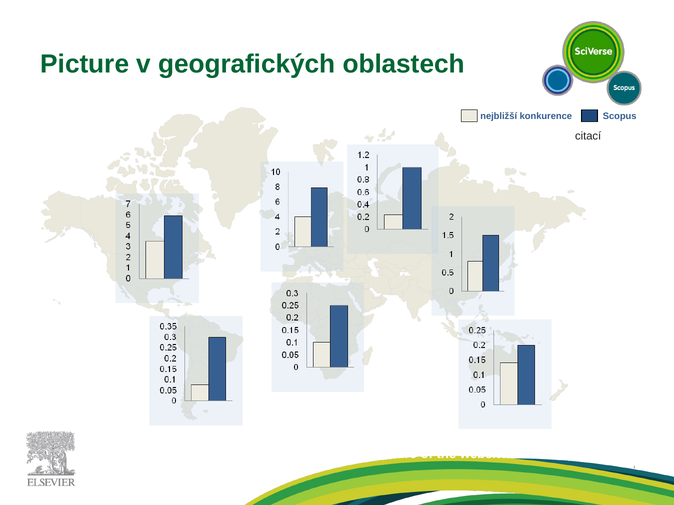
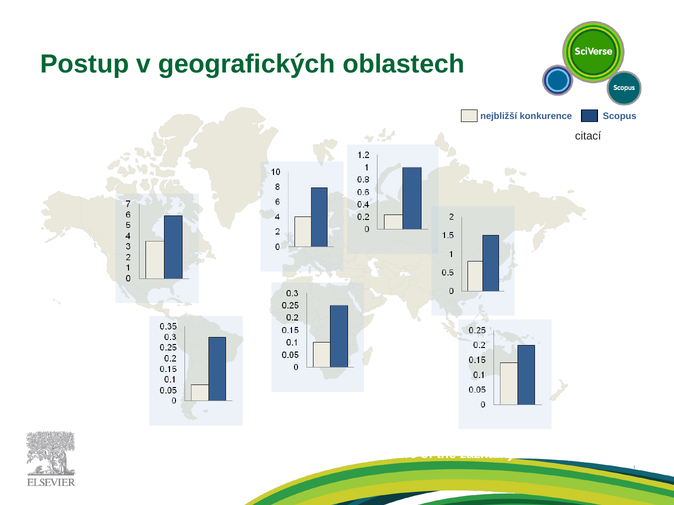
Picture: Picture -> Postup (85, 64)
websites: websites -> záznamy (487, 454)
